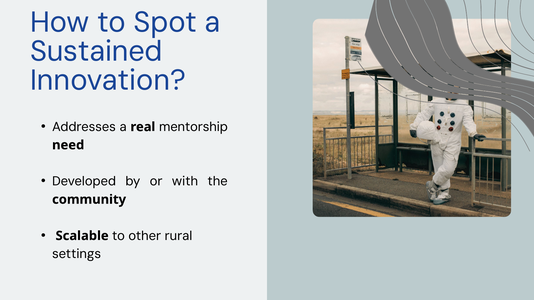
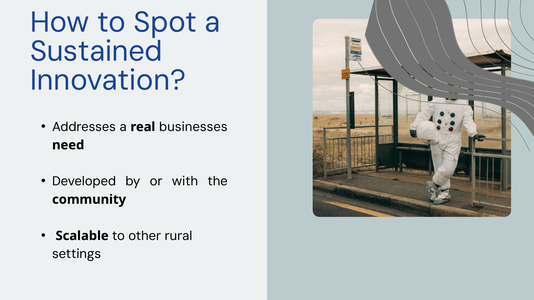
mentorship: mentorship -> businesses (193, 127)
